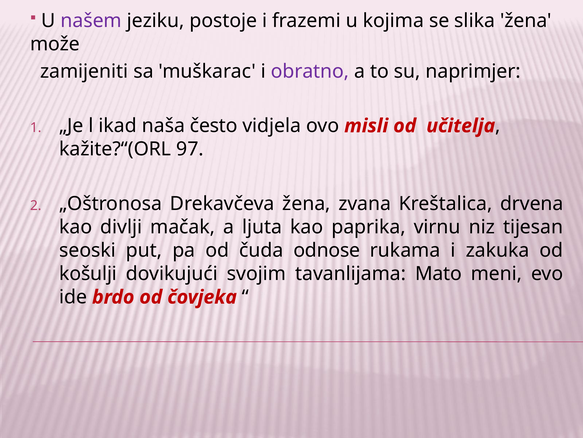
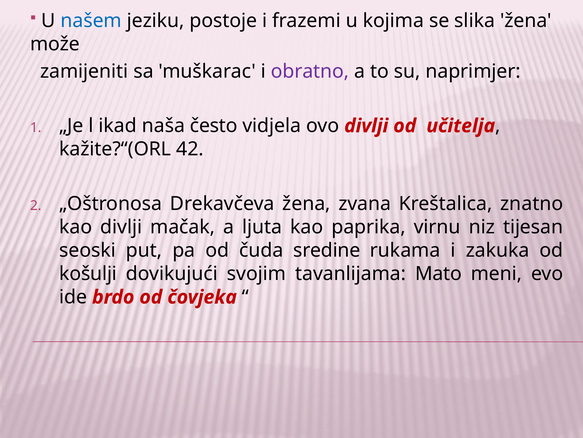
našem colour: purple -> blue (91, 21)
ovo misli: misli -> divlji (366, 126)
97: 97 -> 42 (190, 149)
drvena: drvena -> znatno (532, 203)
odnose: odnose -> sredine (327, 250)
